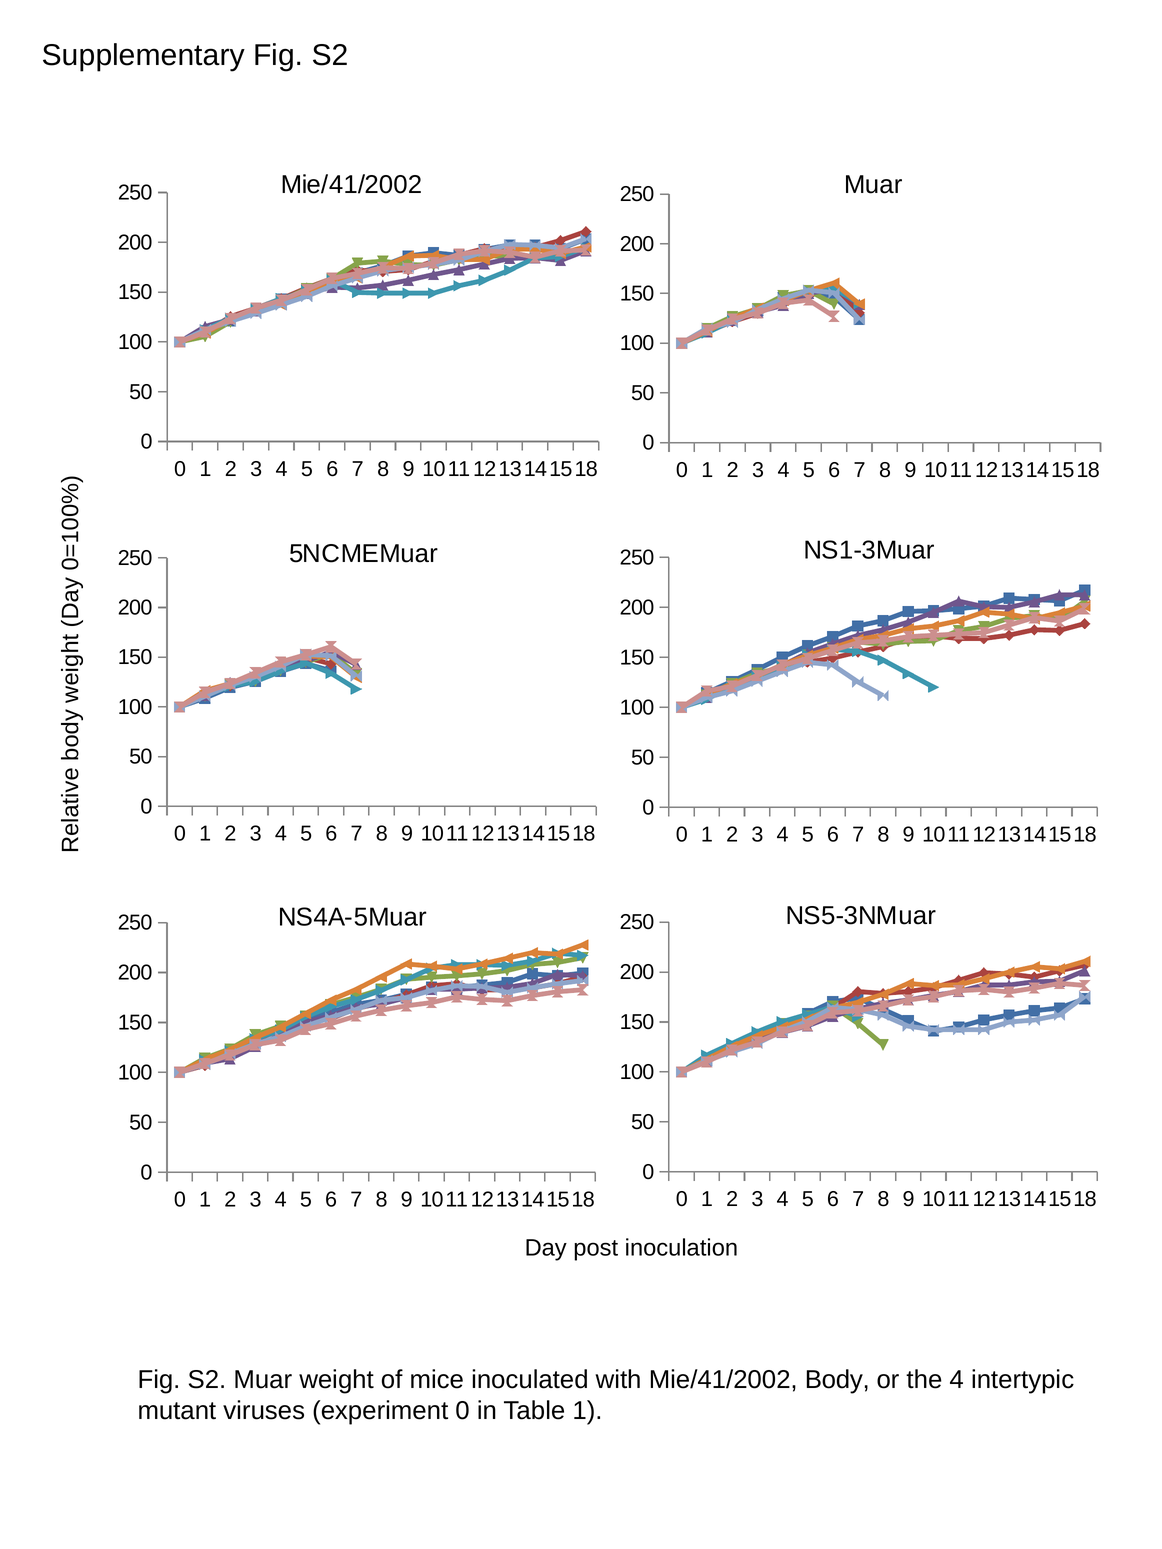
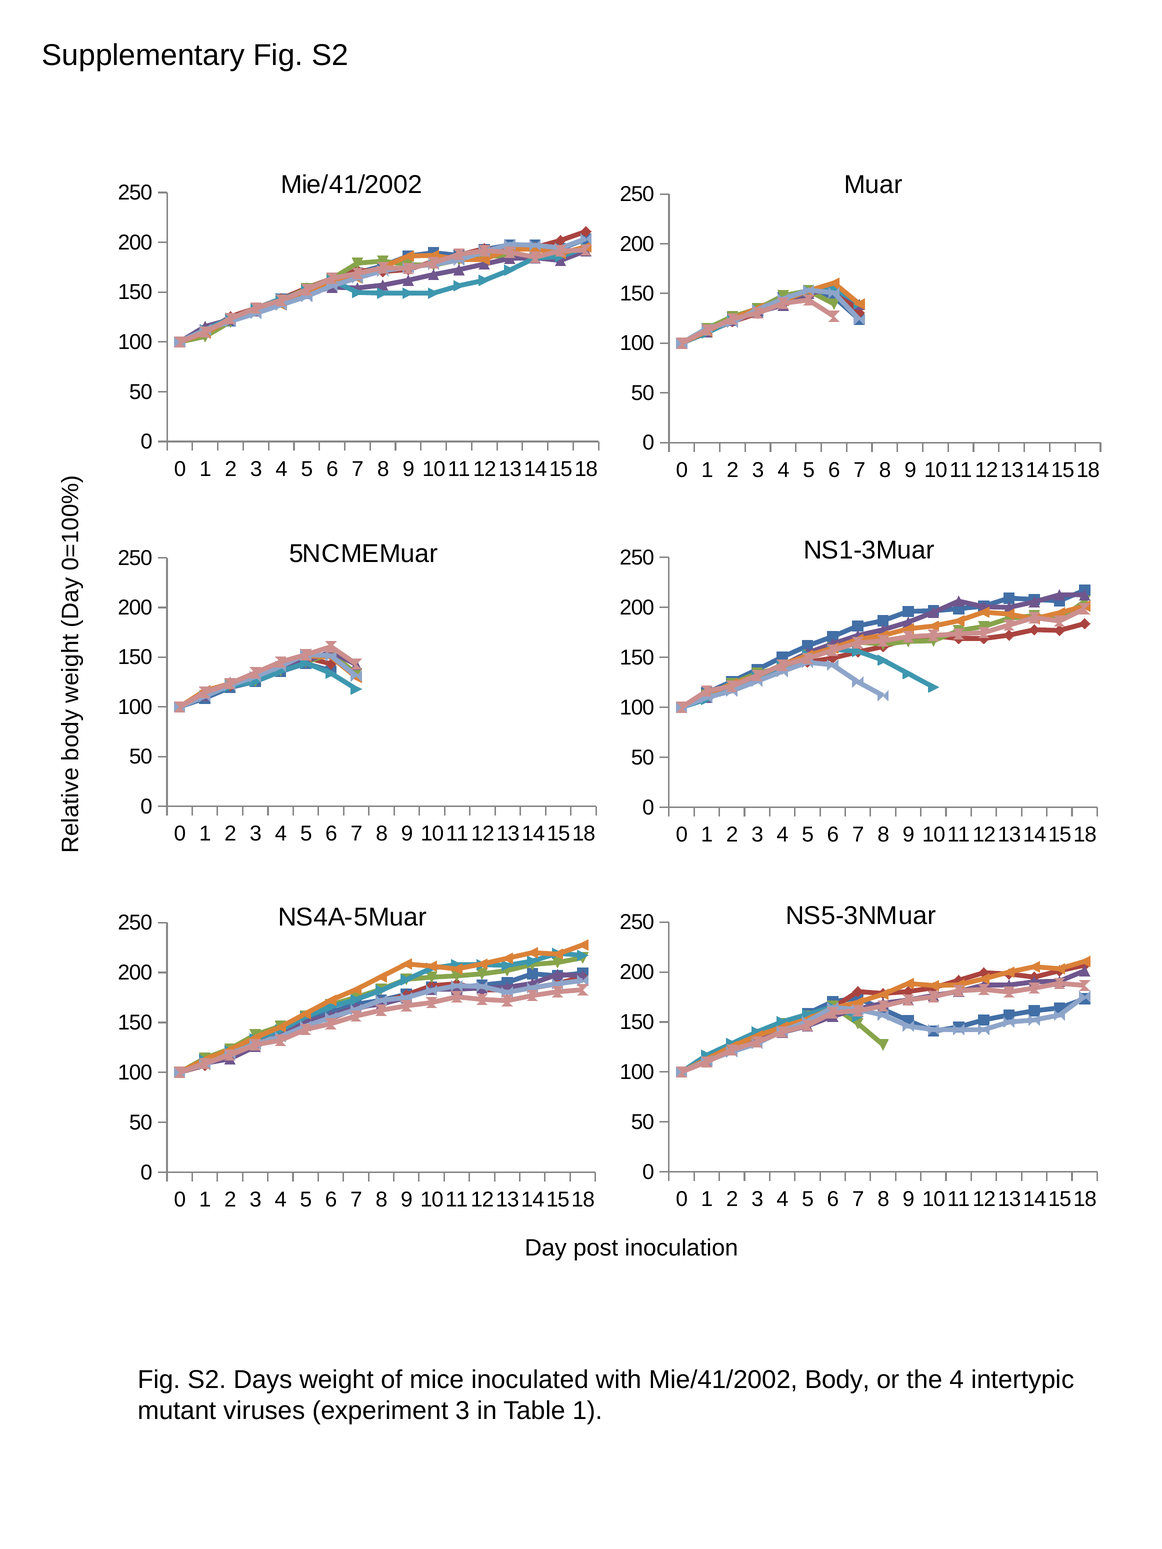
S2 Muar: Muar -> Days (263, 1380)
experiment 0: 0 -> 3 (463, 1411)
